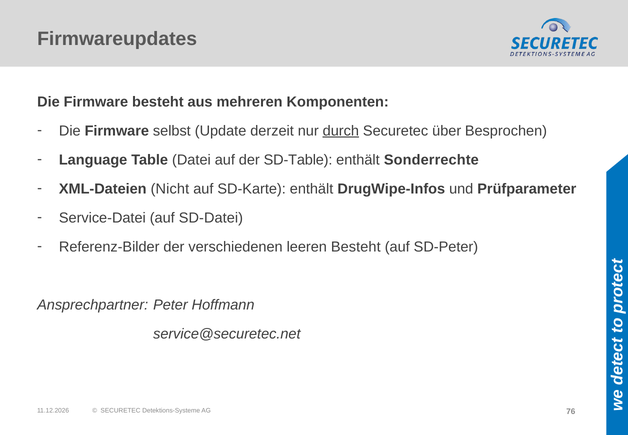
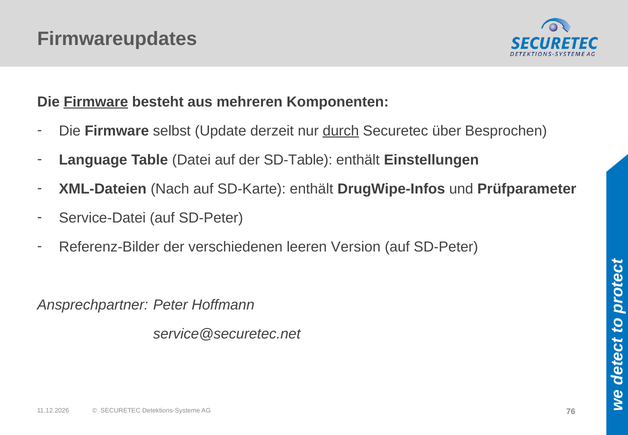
Firmware underline: none -> present (96, 102)
Sonderrechte: Sonderrechte -> Einstellungen (431, 160)
Nicht: Nicht -> Nach (170, 189)
Service-Datei auf SD-Datei: SD-Datei -> SD-Peter (211, 218)
leeren Besteht: Besteht -> Version (356, 247)
